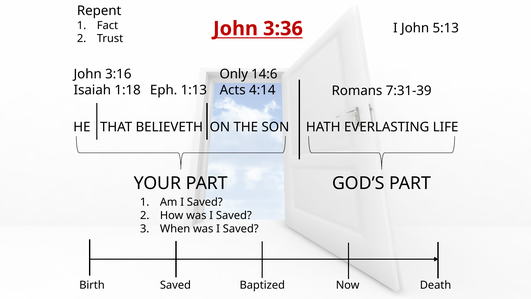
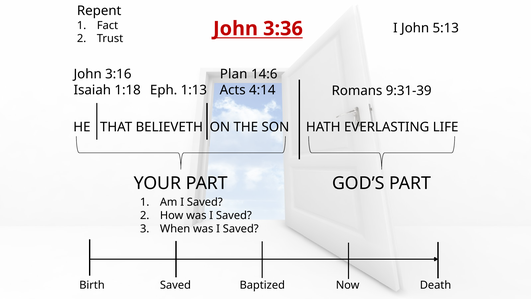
Only: Only -> Plan (234, 74)
7:31-39: 7:31-39 -> 9:31-39 (409, 91)
